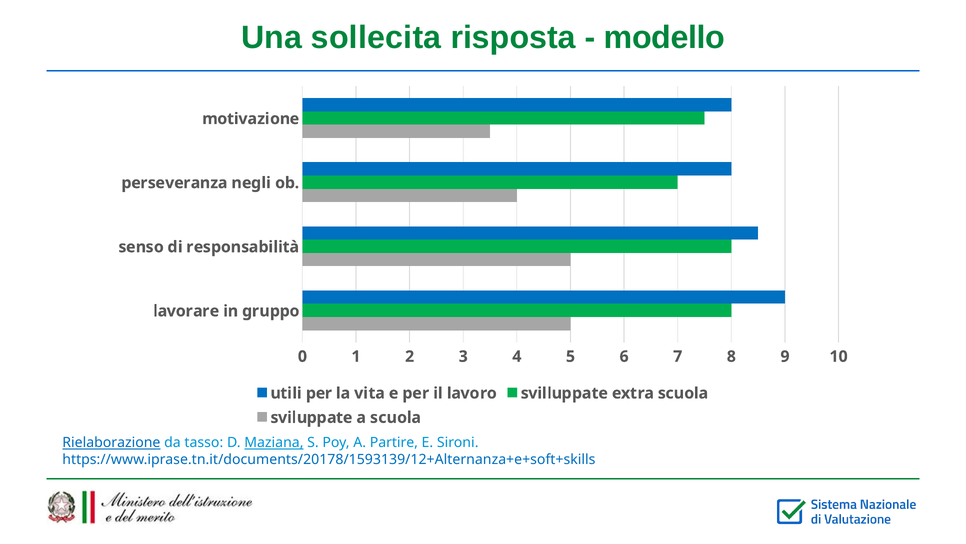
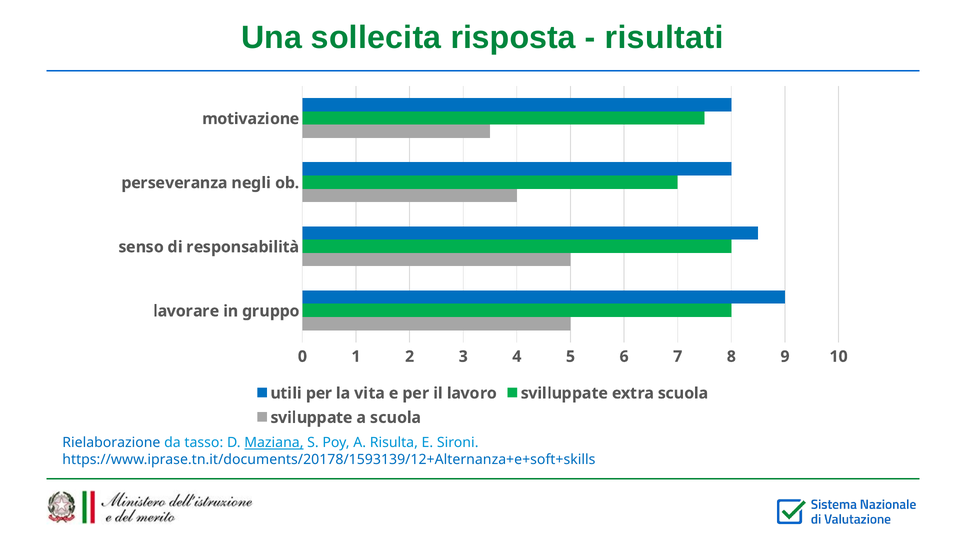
modello: modello -> risultati (664, 37)
Rielaborazione underline: present -> none (111, 442)
Partire: Partire -> Risulta (394, 442)
